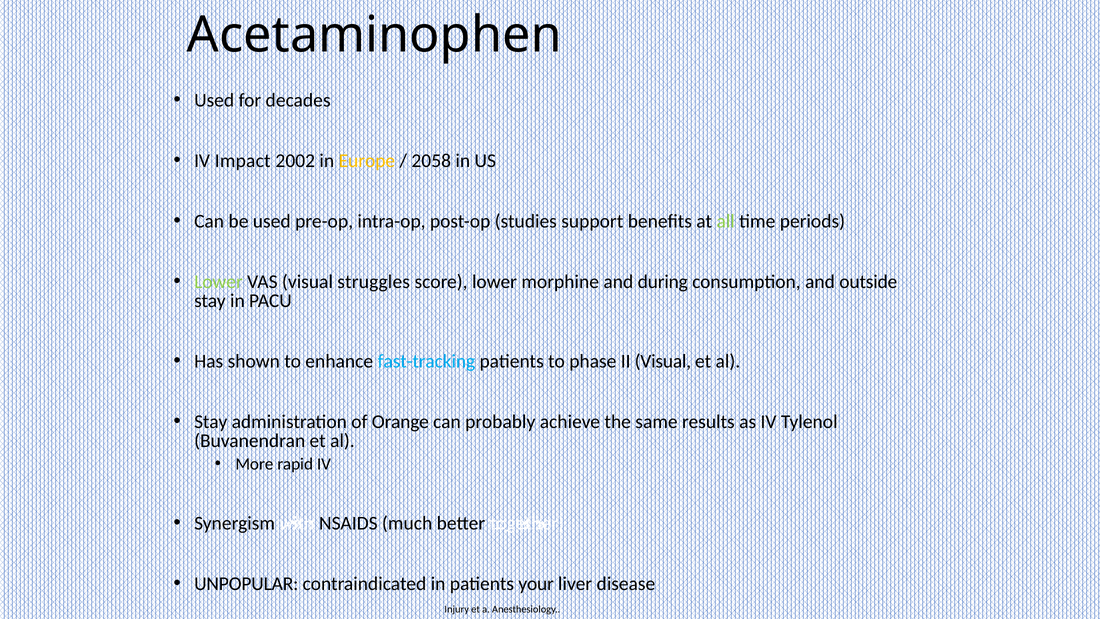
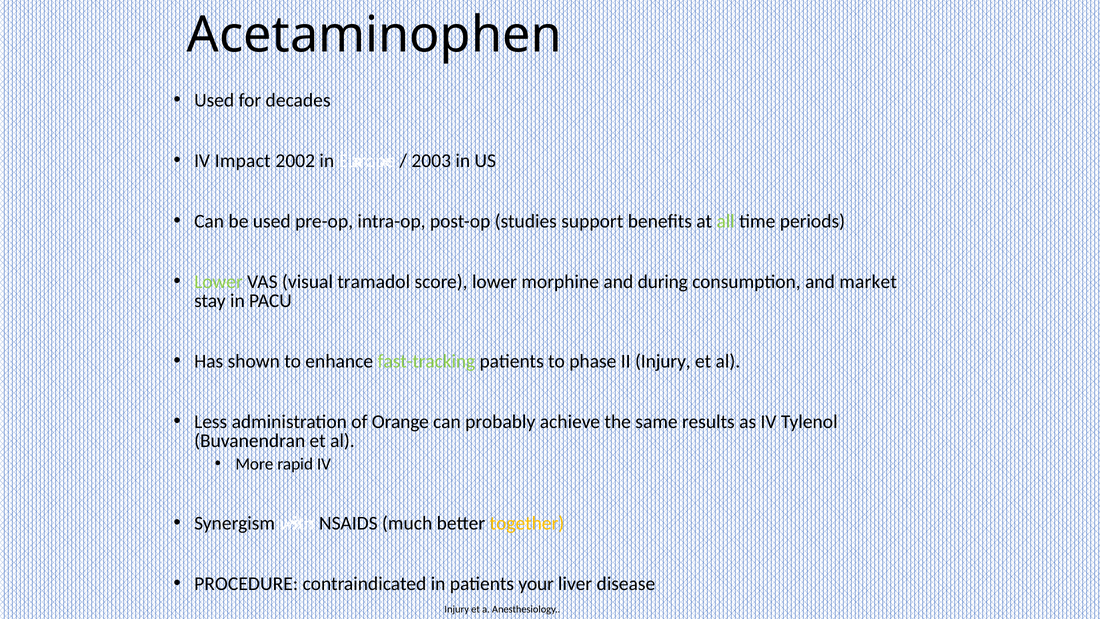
Europe colour: yellow -> white (367, 161)
2058: 2058 -> 2003 (431, 161)
struggles: struggles -> tramadol (374, 282)
outside: outside -> market (868, 282)
fast-tracking colour: light blue -> light green (426, 361)
II Visual: Visual -> Injury (663, 361)
Stay: Stay -> Less (211, 422)
together colour: white -> yellow (527, 523)
UNPOPULAR: UNPOPULAR -> PROCEDURE (246, 584)
